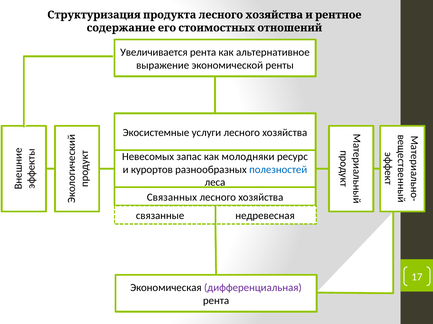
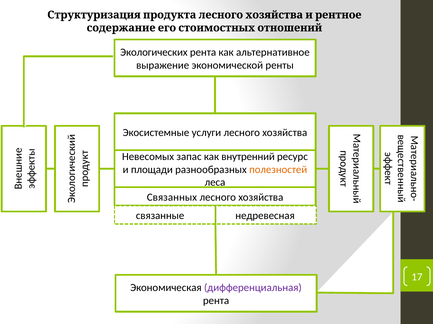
Увеличивается: Увеличивается -> Экологических (154, 52)
молодняки: молодняки -> внутренний (248, 157)
курортов: курортов -> площади (152, 170)
полезностей colour: blue -> orange (278, 170)
